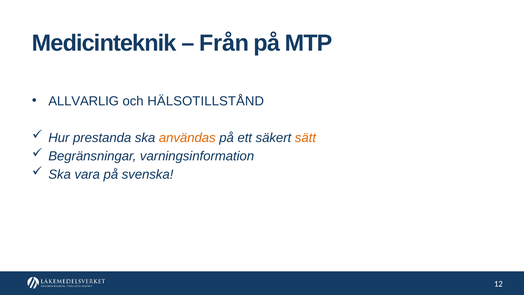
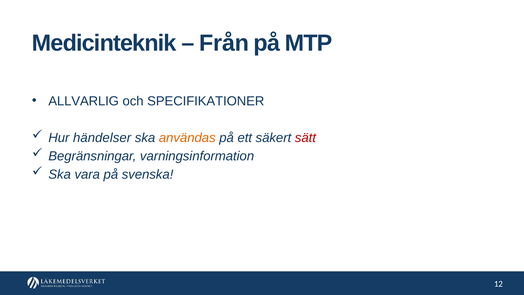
HÄLSOTILLSTÅND: HÄLSOTILLSTÅND -> SPECIFIKATIONER (206, 101)
prestanda: prestanda -> händelser (102, 138)
sätt colour: orange -> red (305, 138)
